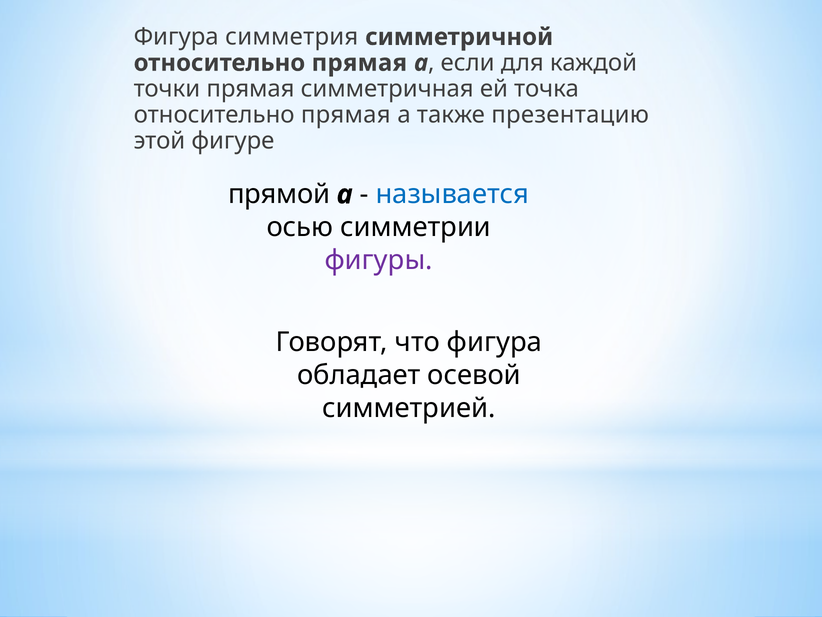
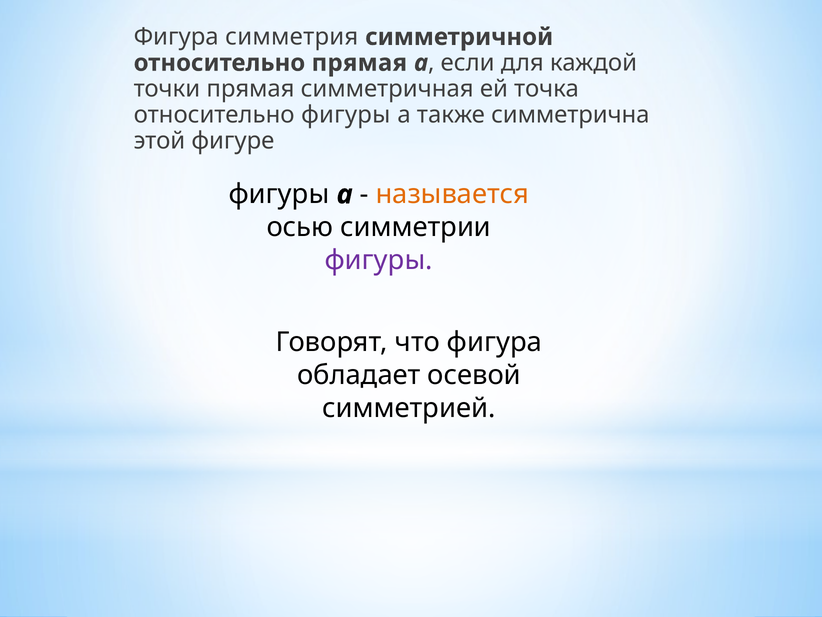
прямая: прямая -> фигуры (346, 115)
презентацию: презентацию -> симметрична (570, 115)
прямой: прямой -> фигуры (279, 194)
называется colour: blue -> orange (452, 194)
